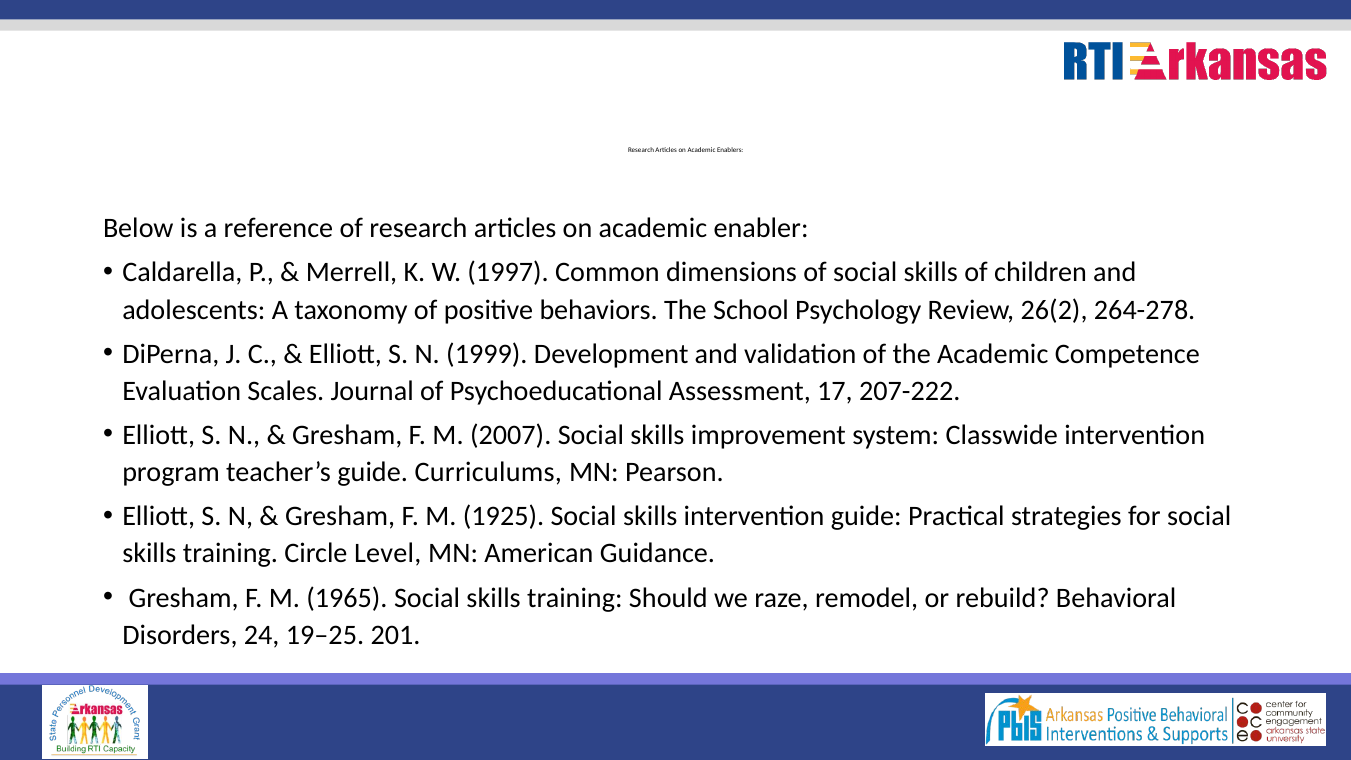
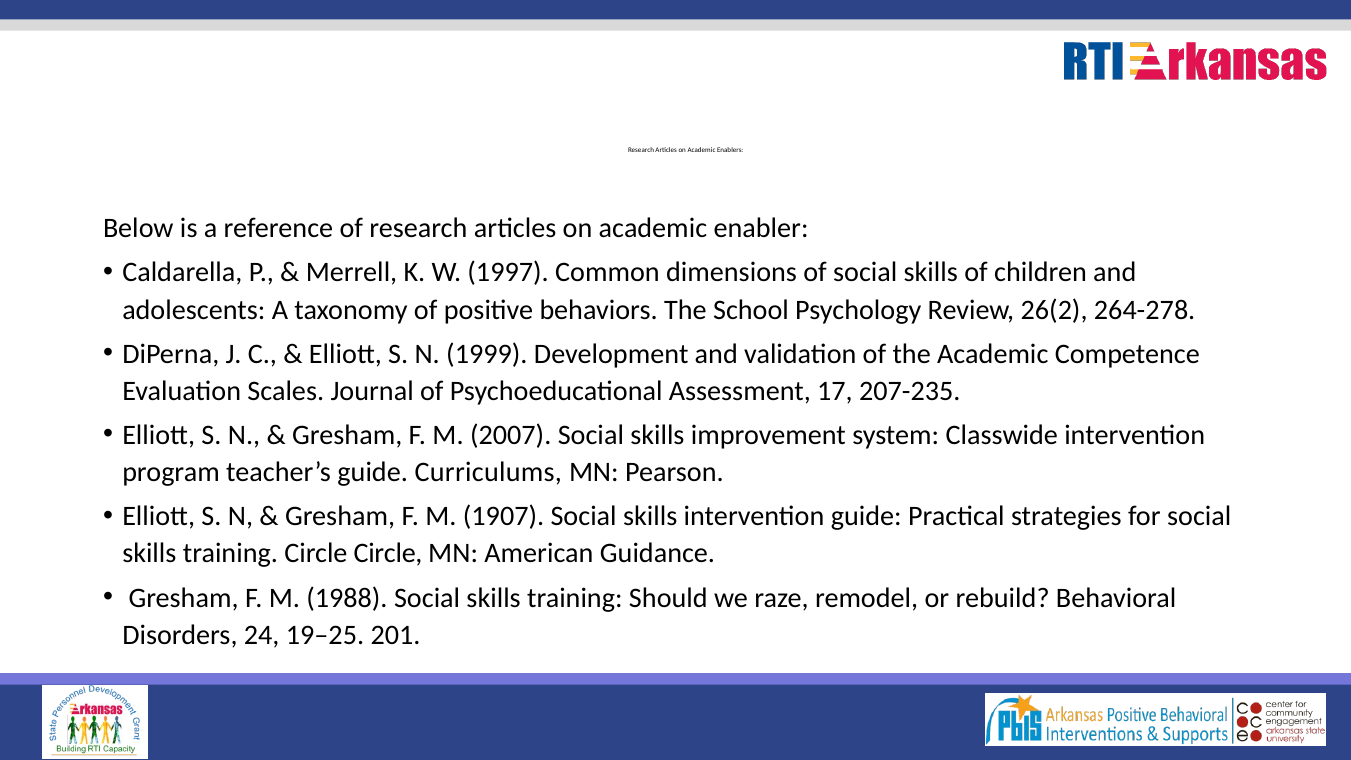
207-222: 207-222 -> 207-235 (910, 391)
1925: 1925 -> 1907 (504, 516)
Circle Level: Level -> Circle (388, 554)
1965: 1965 -> 1988 (347, 598)
